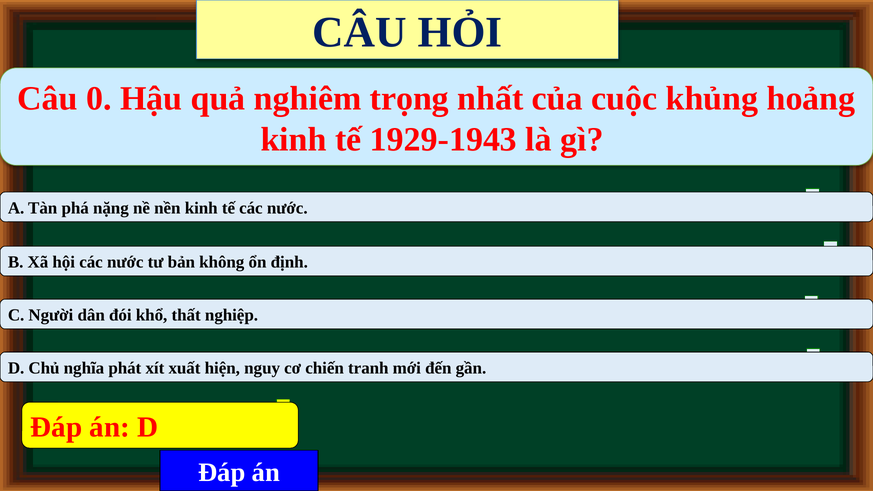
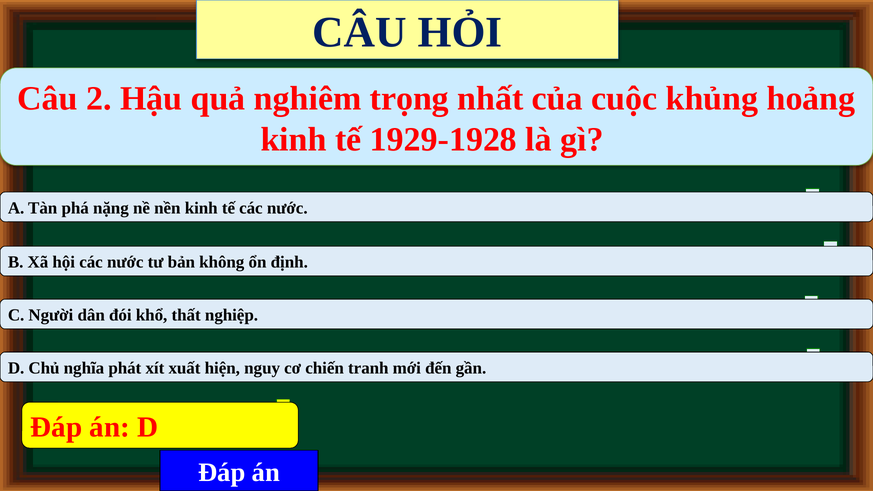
0: 0 -> 2 (99, 99)
1929-1943: 1929-1943 -> 1929-1928 (443, 139)
